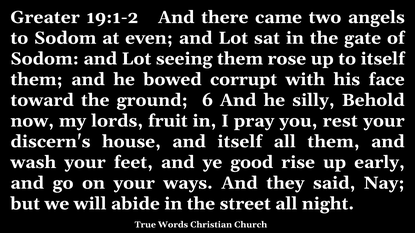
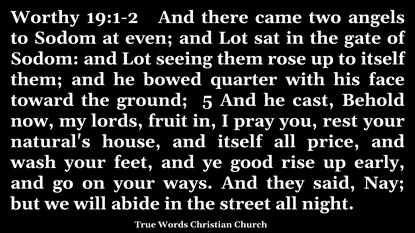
Greater: Greater -> Worthy (45, 17)
corrupt: corrupt -> quarter (244, 80)
6: 6 -> 5 (207, 100)
silly: silly -> cast (313, 100)
discern's: discern's -> natural's (50, 142)
all them: them -> price (333, 142)
